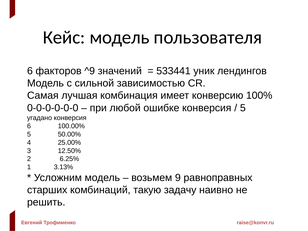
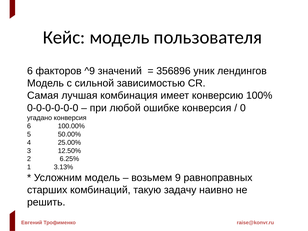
533441: 533441 -> 356896 (173, 71)
5: 5 -> 0 (243, 108)
